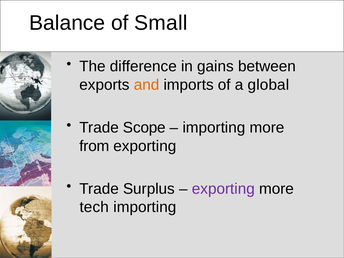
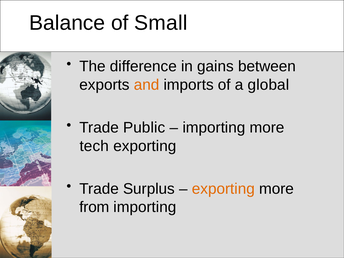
Scope: Scope -> Public (144, 128)
from: from -> tech (94, 146)
exporting colour: purple -> orange (223, 189)
tech: tech -> from (94, 207)
